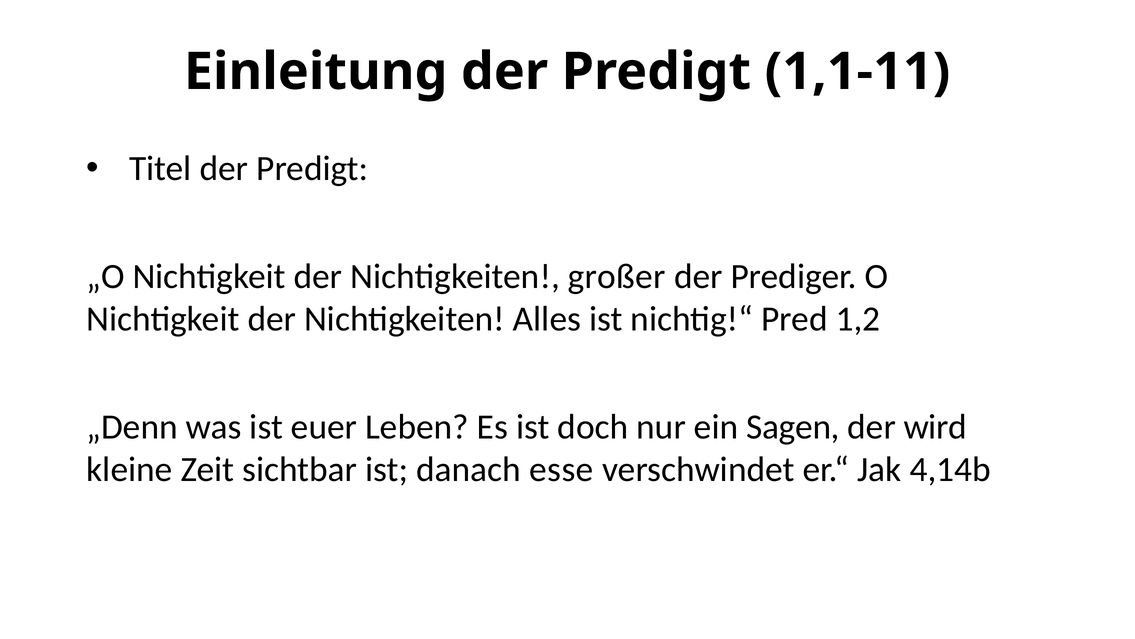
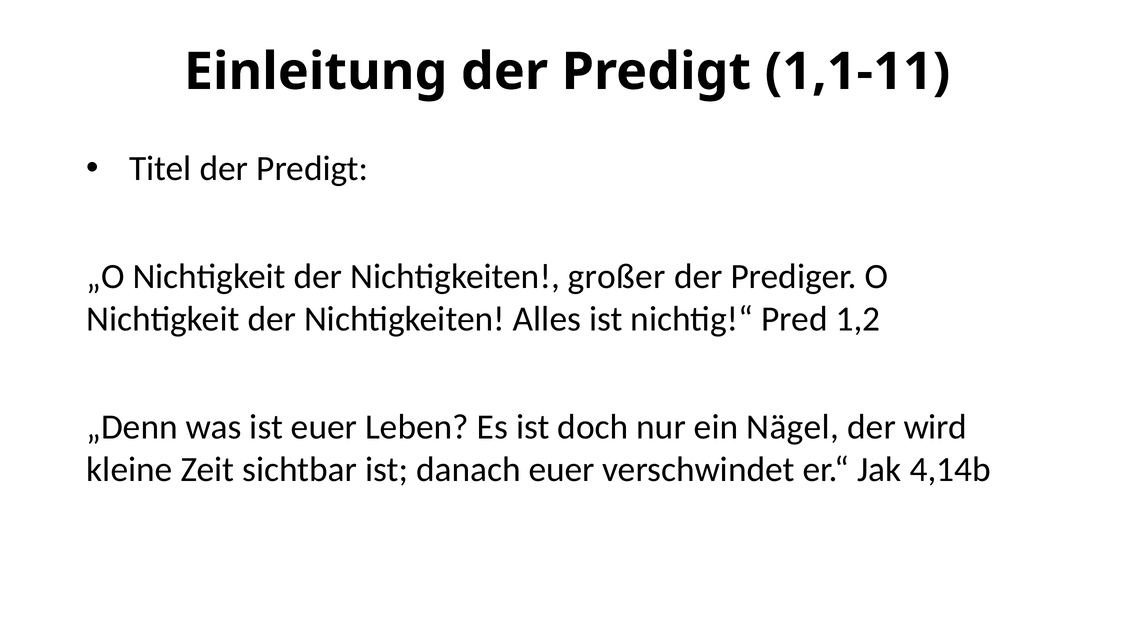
Sagen: Sagen -> Nägel (793, 427)
danach esse: esse -> euer (562, 469)
